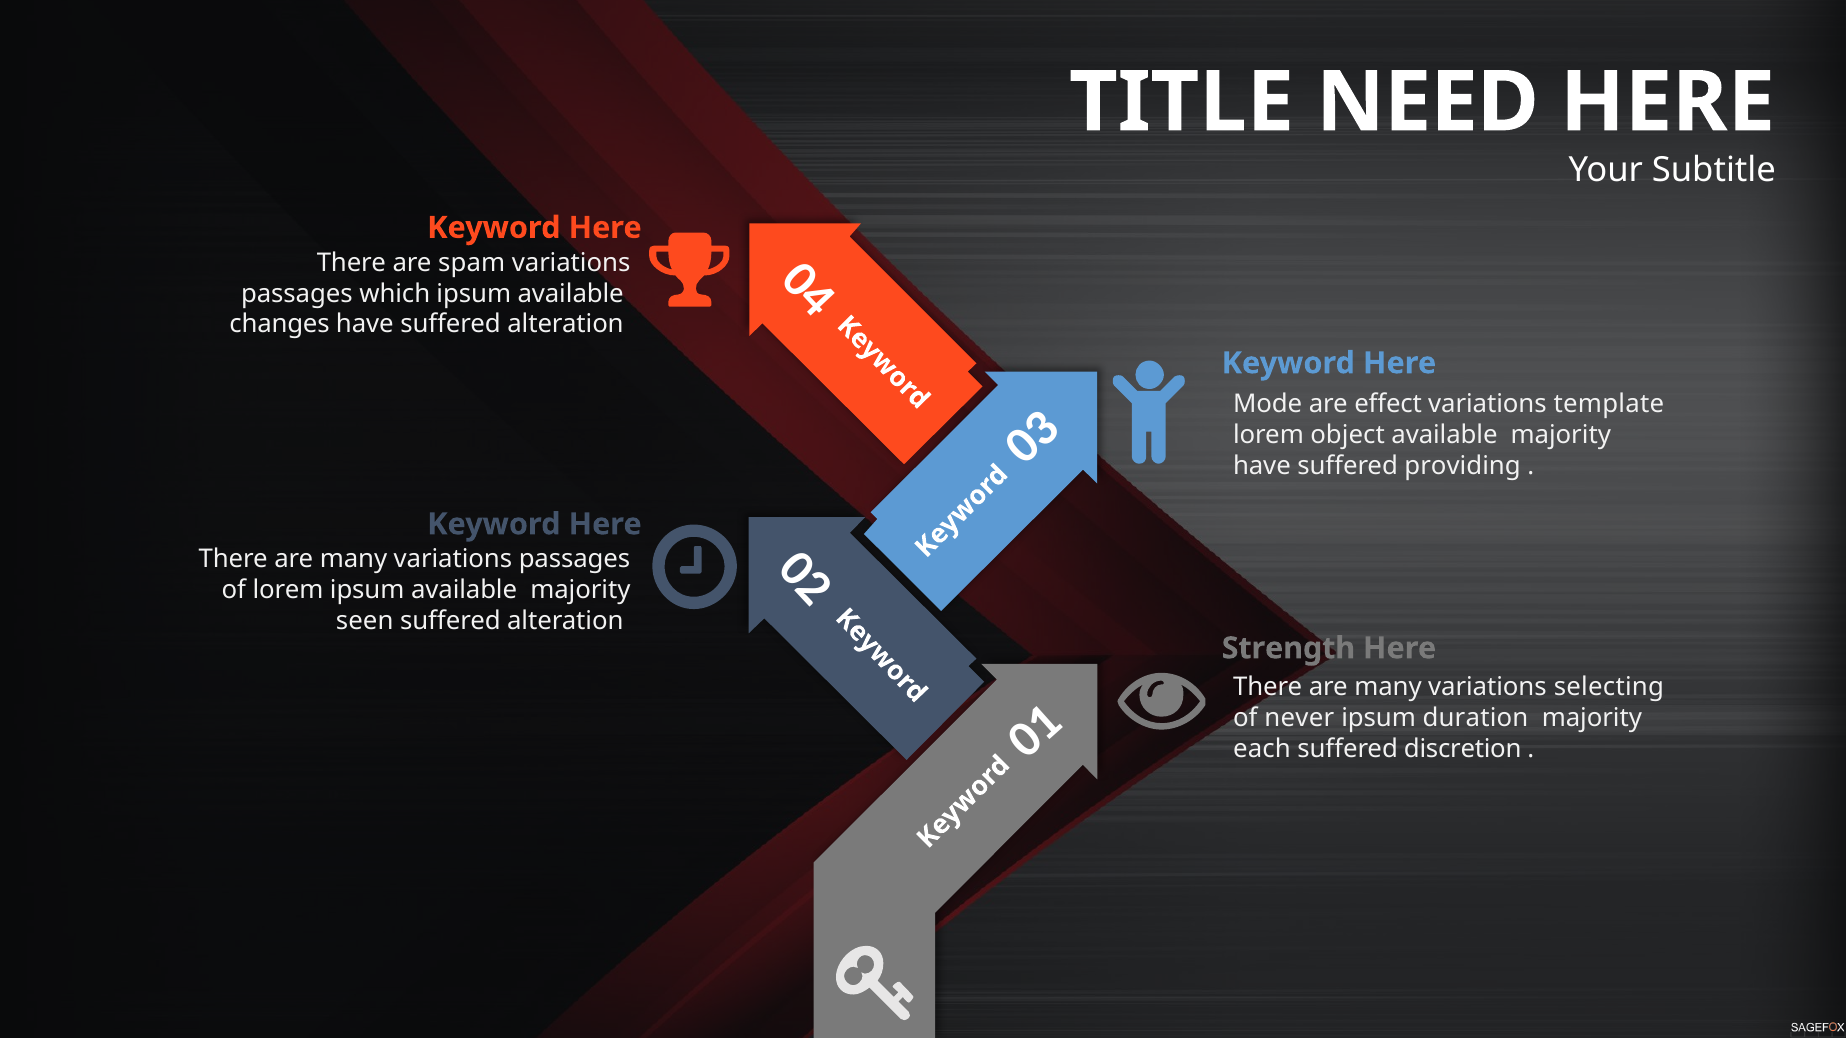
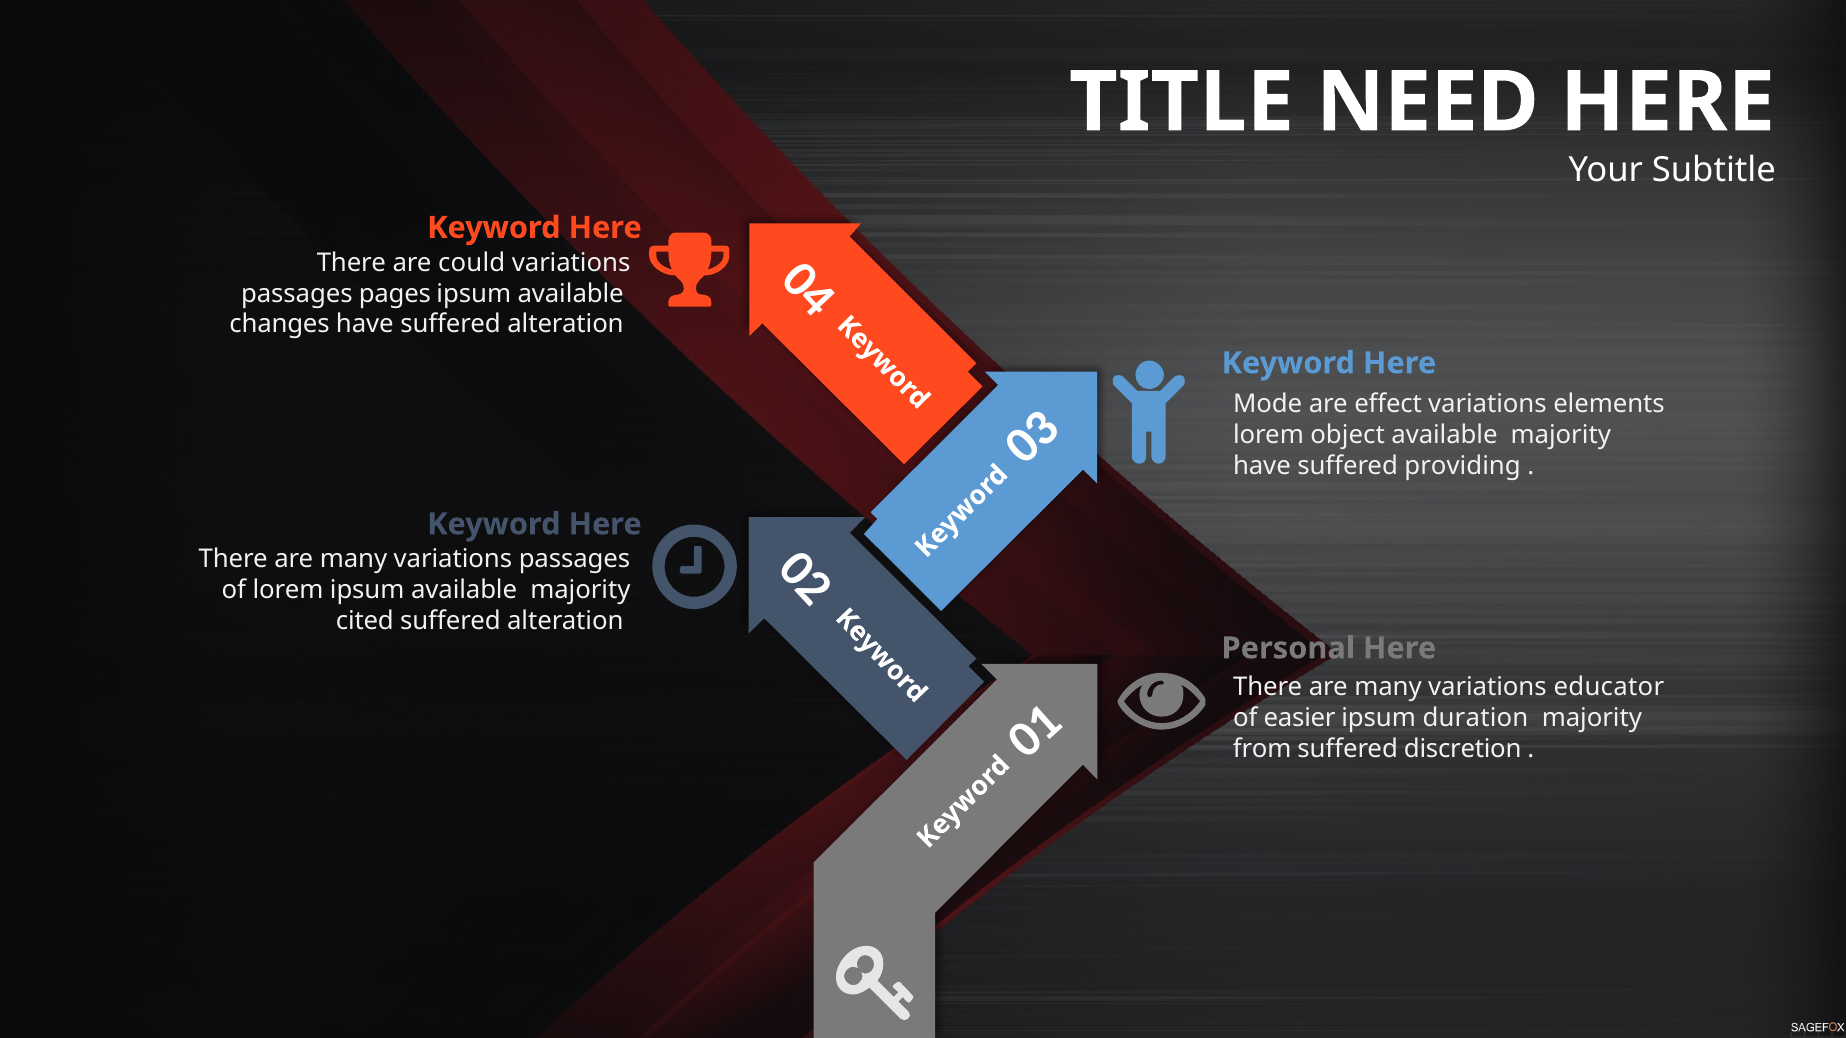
spam: spam -> could (472, 263)
which: which -> pages (395, 294)
template: template -> elements (1609, 404)
seen: seen -> cited (365, 621)
Strength: Strength -> Personal (1288, 648)
selecting: selecting -> educator (1609, 687)
never: never -> easier (1300, 718)
each: each -> from (1262, 749)
